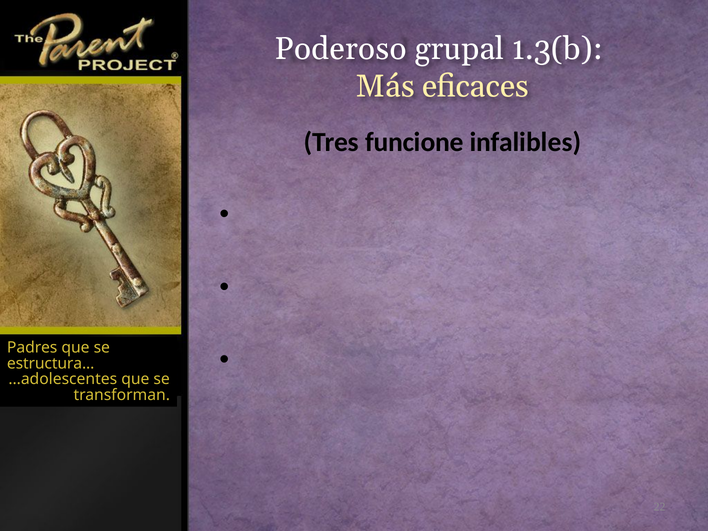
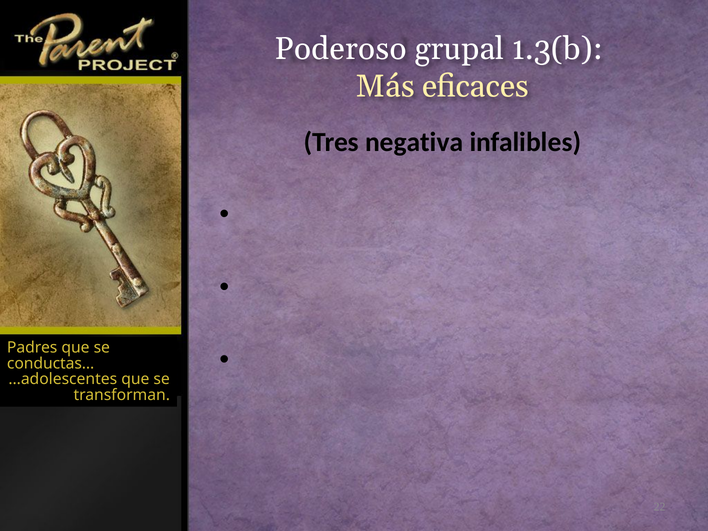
funcione: funcione -> negativa (414, 142)
estructura: estructura -> conductas (51, 363)
